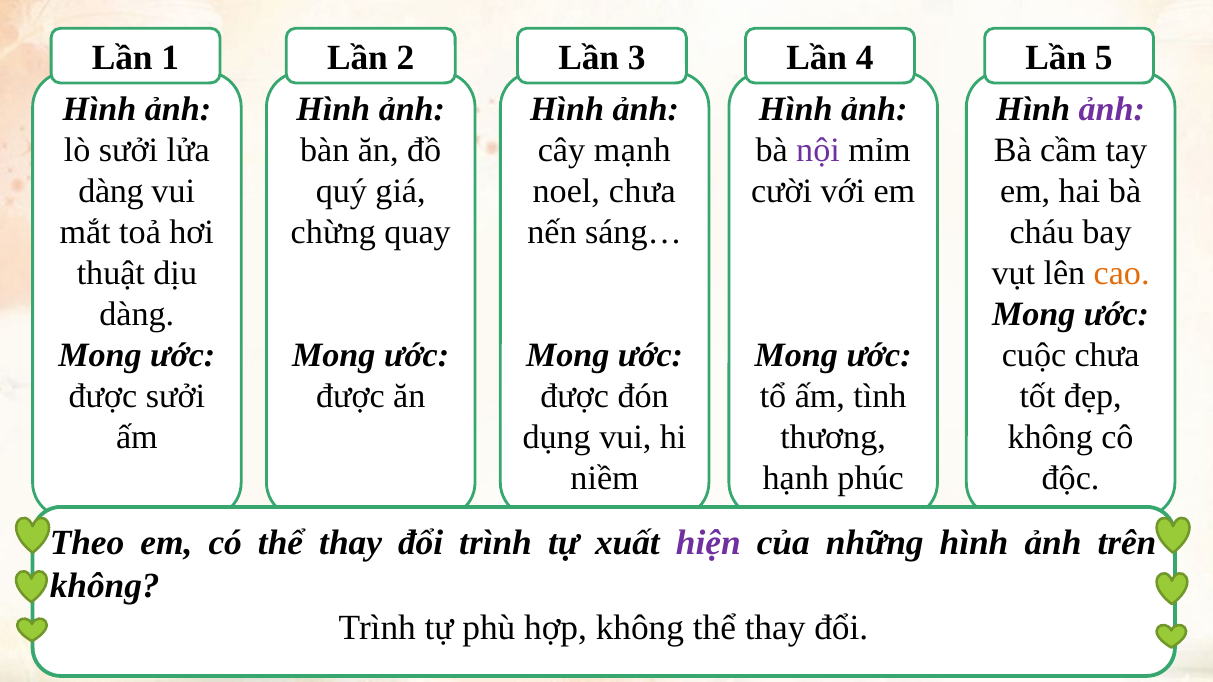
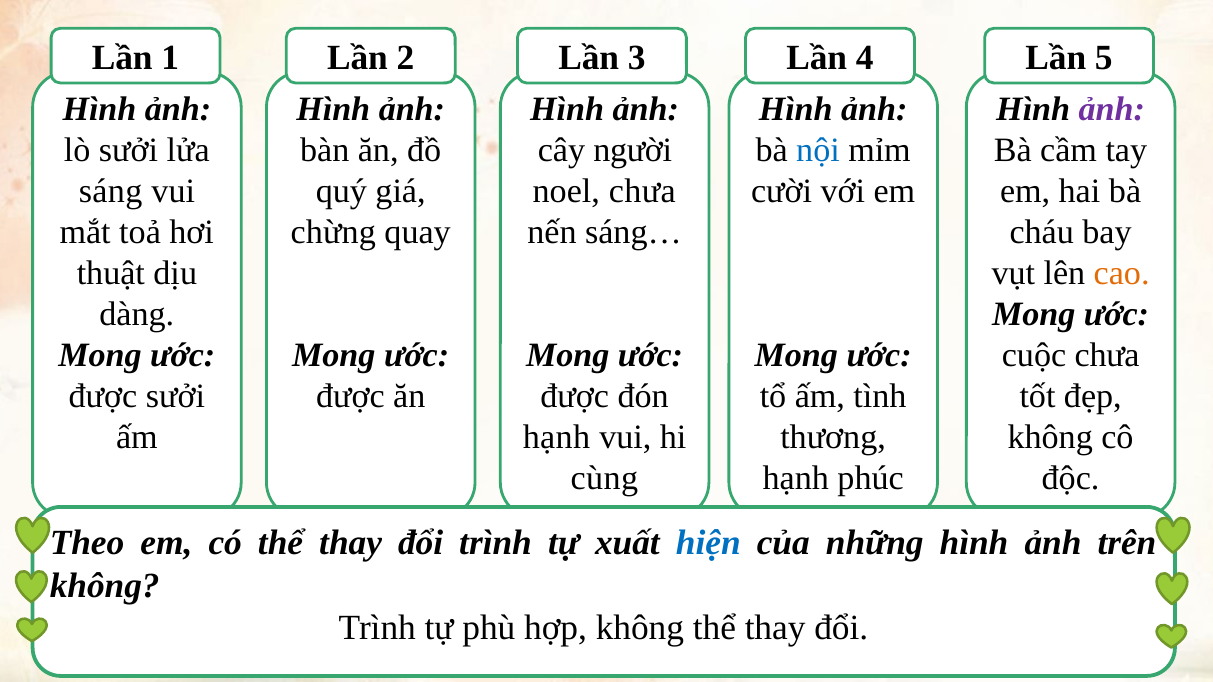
mạnh: mạnh -> người (633, 151)
nội colour: purple -> blue (818, 151)
dàng: dàng -> sáng (111, 192)
dụng: dụng -> hạnh (556, 437)
niềm: niềm -> cùng (604, 478)
hiện colour: purple -> blue (708, 544)
